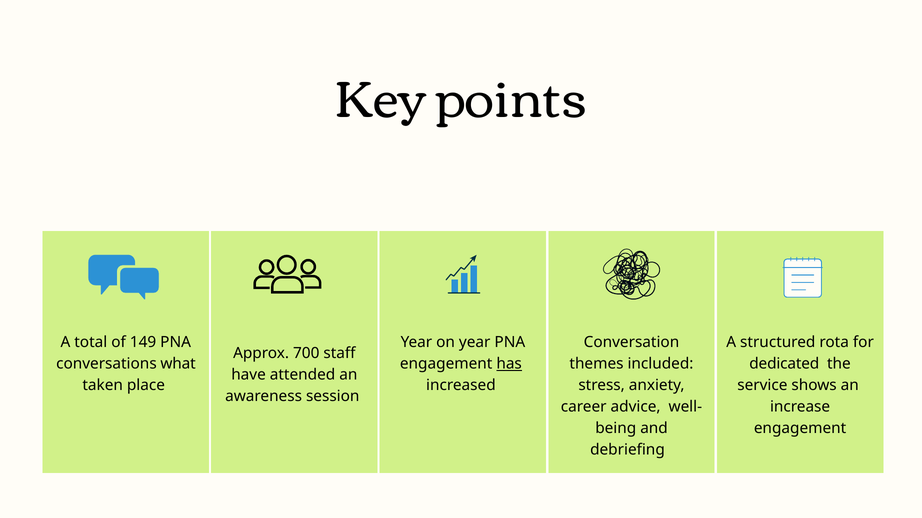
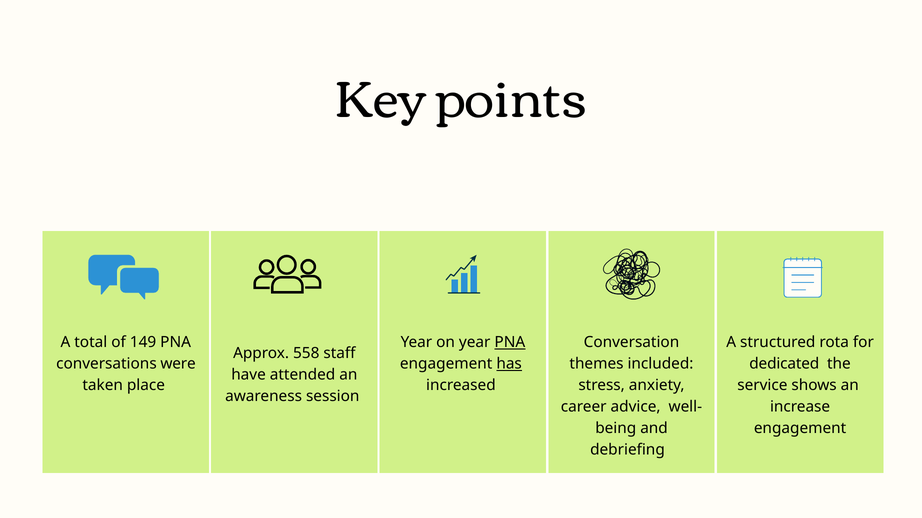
PNA underline: none -> present (510, 343)
700: 700 -> 558 (306, 354)
what: what -> were (178, 364)
